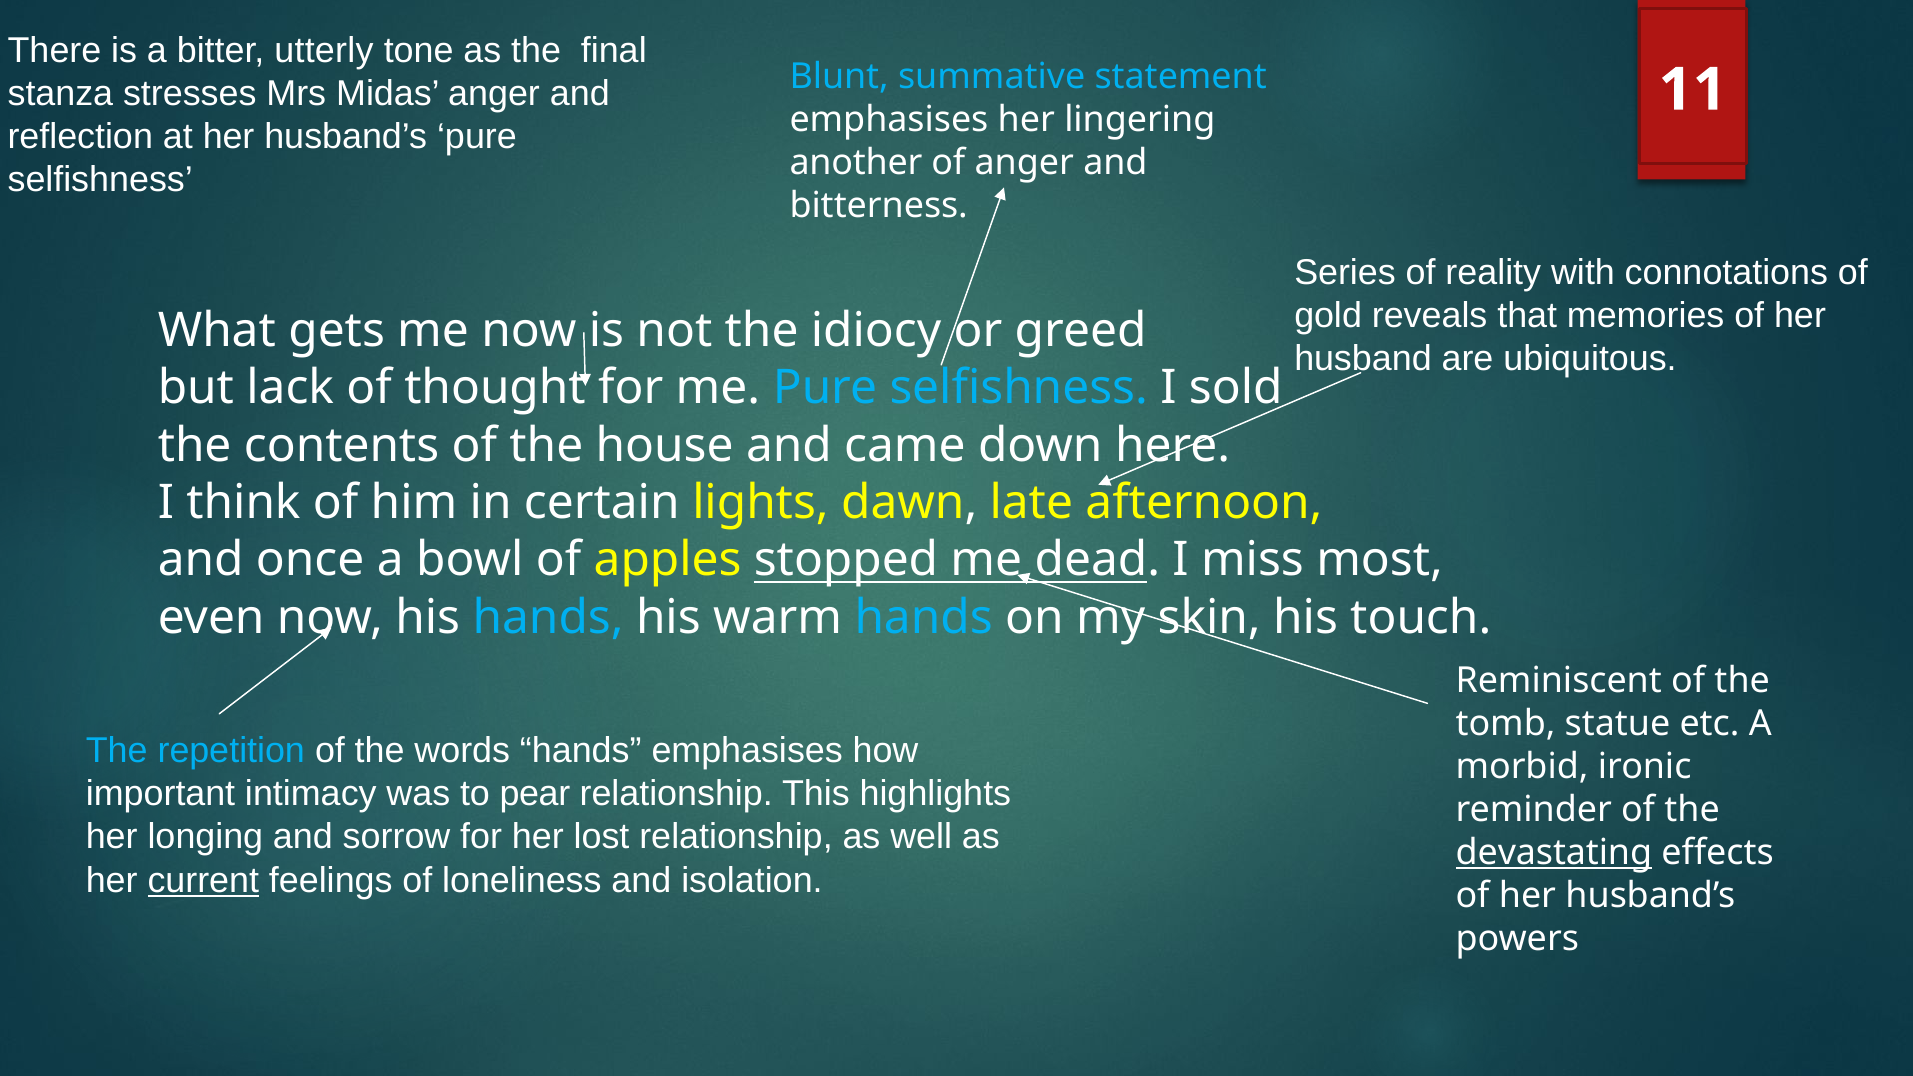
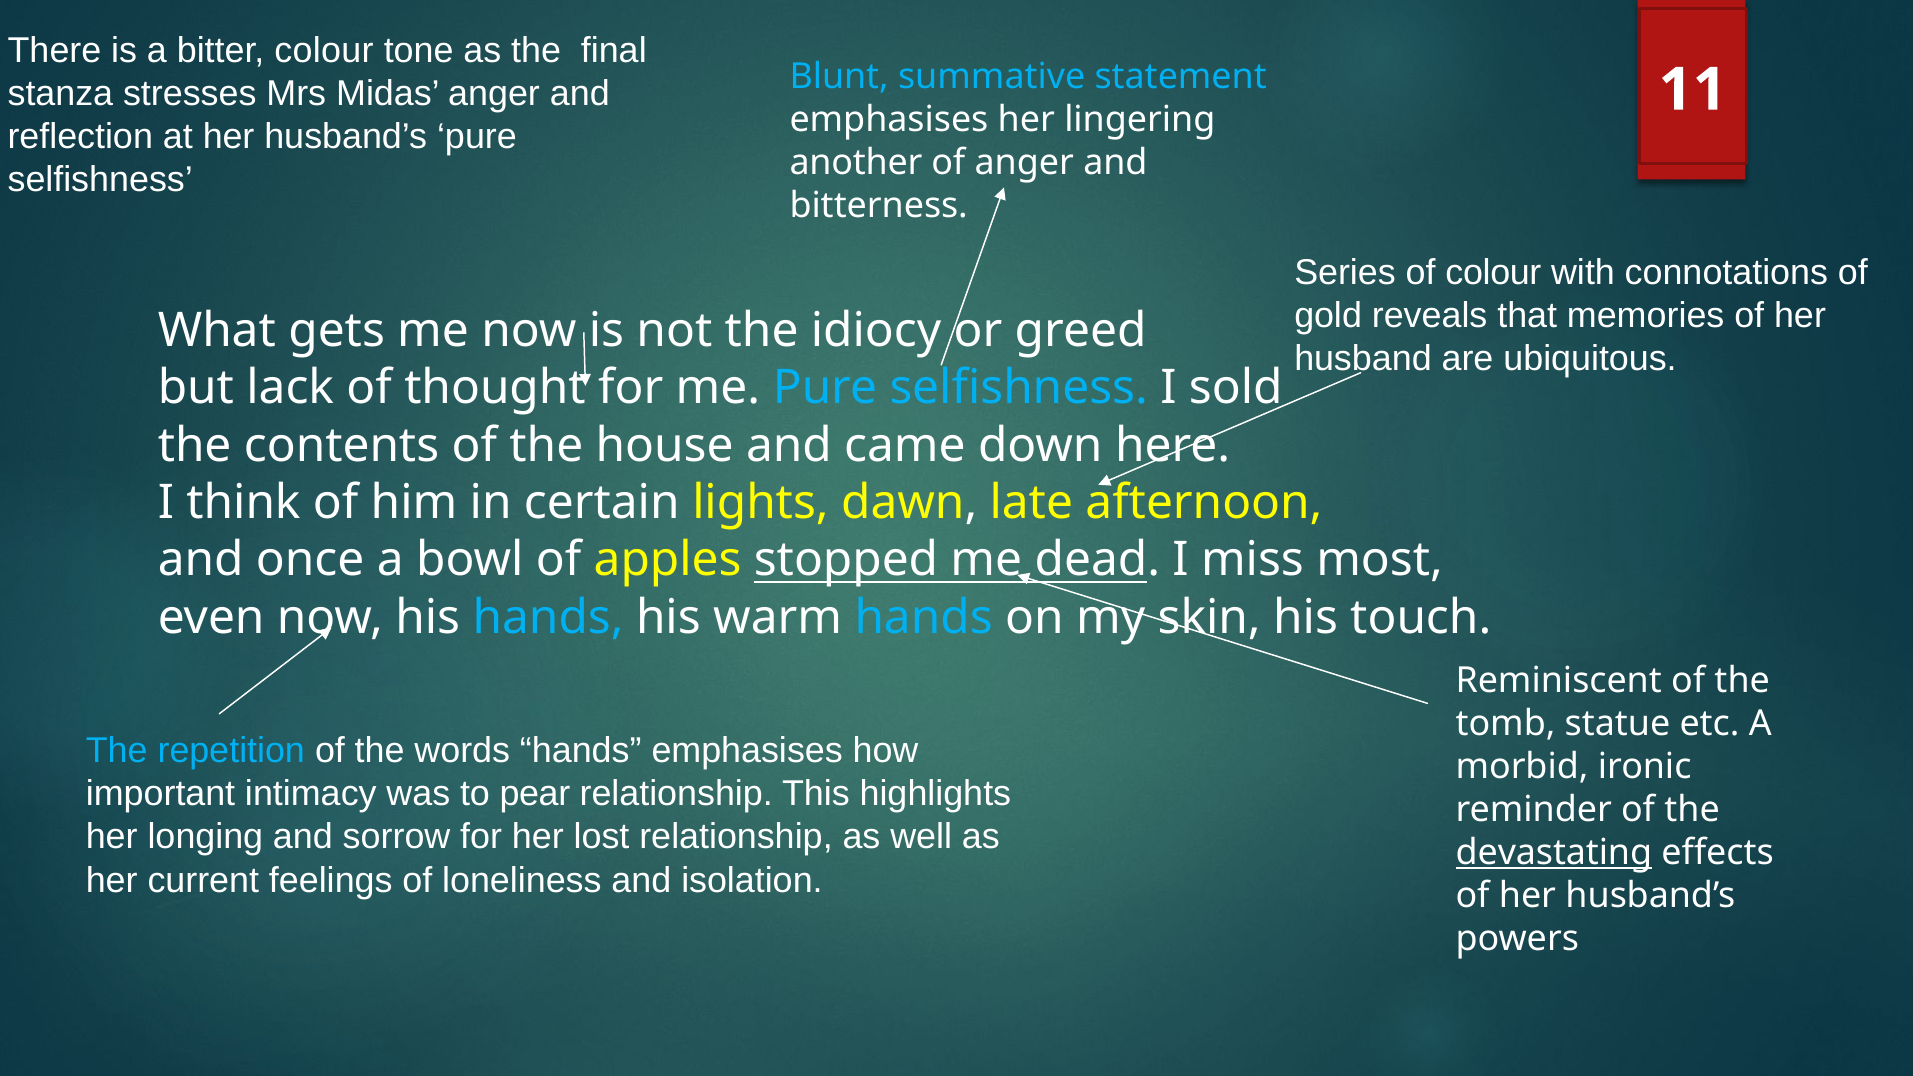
bitter utterly: utterly -> colour (324, 51)
of reality: reality -> colour (1493, 273)
current underline: present -> none (203, 880)
